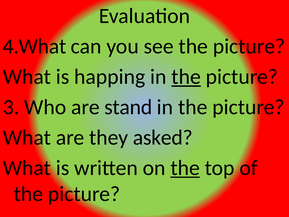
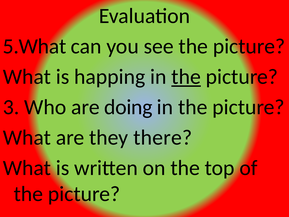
4.What: 4.What -> 5.What (34, 46)
stand: stand -> doing (128, 107)
asked: asked -> there (163, 137)
the underline: present -> none (185, 168)
